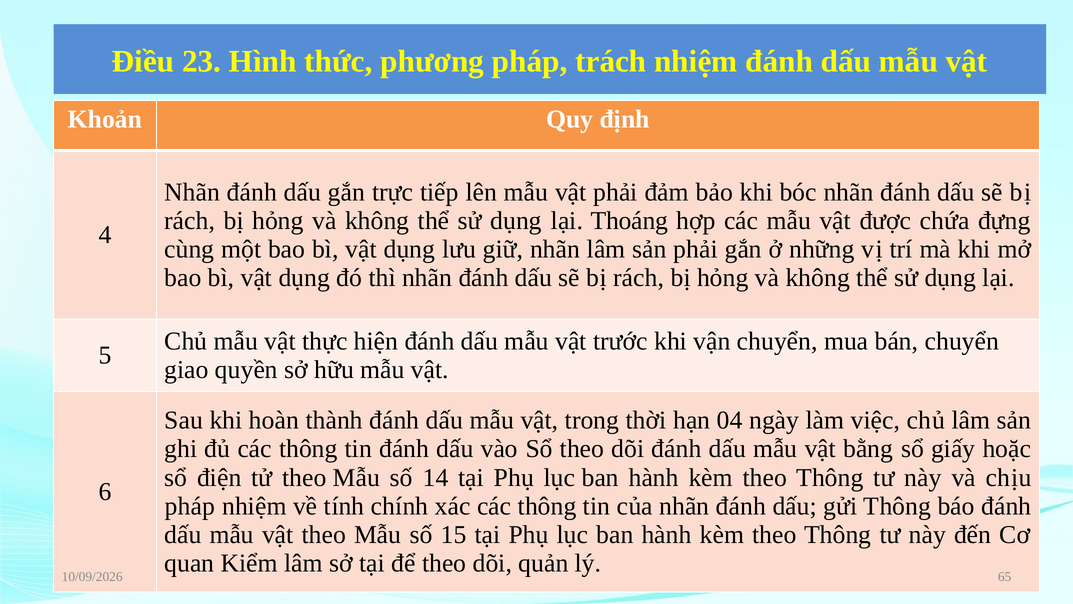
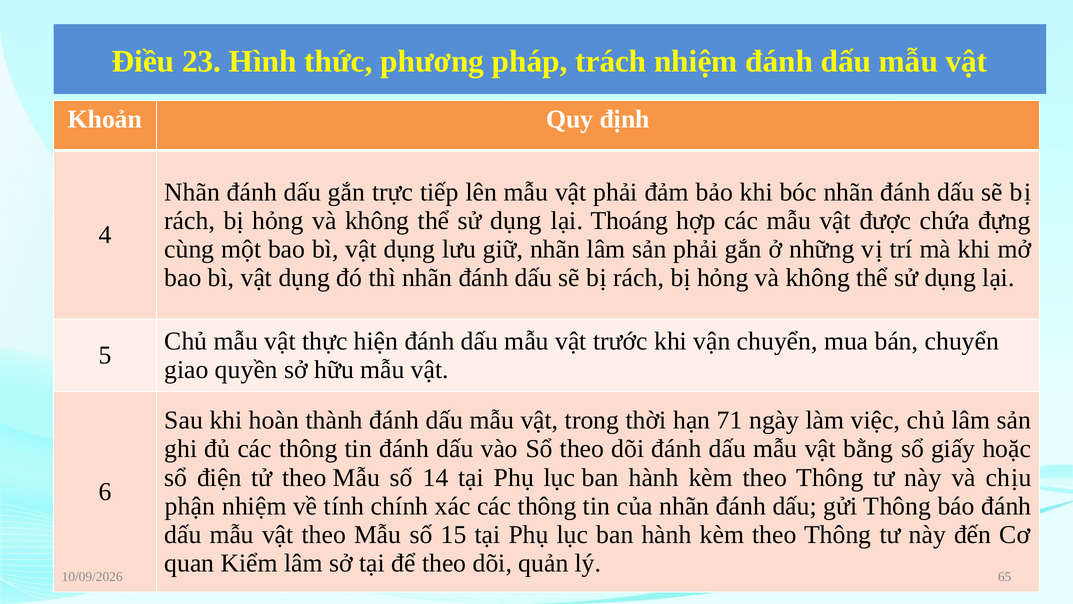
04: 04 -> 71 (730, 420)
pháp: pháp -> phận (190, 506)
